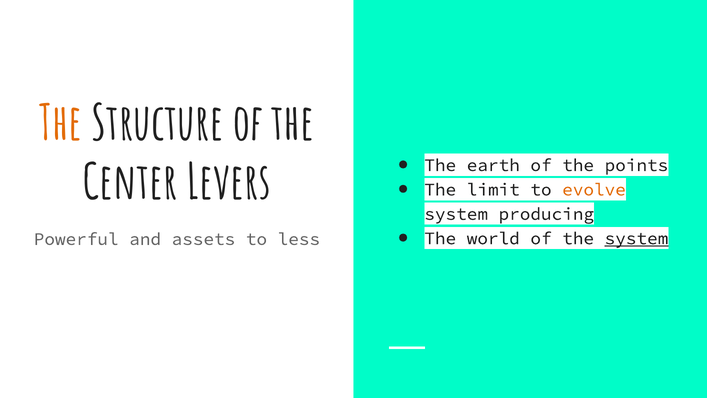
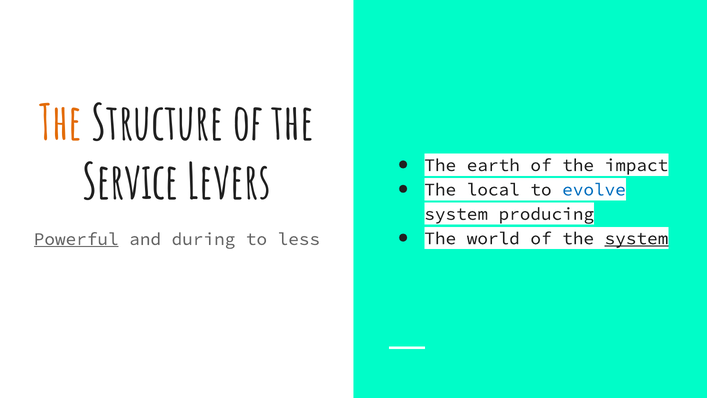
points: points -> impact (636, 165)
Center: Center -> Service (131, 183)
limit: limit -> local (493, 189)
evolve colour: orange -> blue (594, 189)
Powerful underline: none -> present (76, 239)
assets: assets -> during (203, 239)
